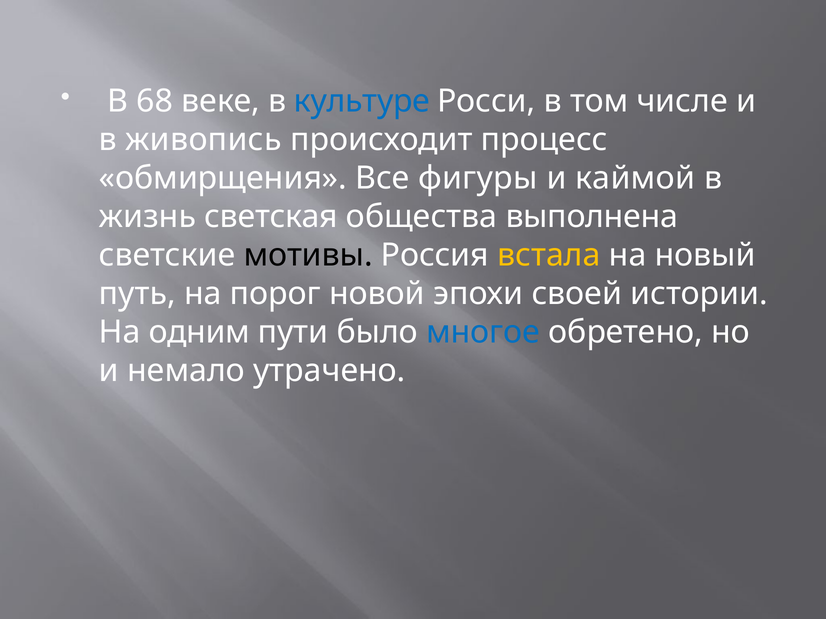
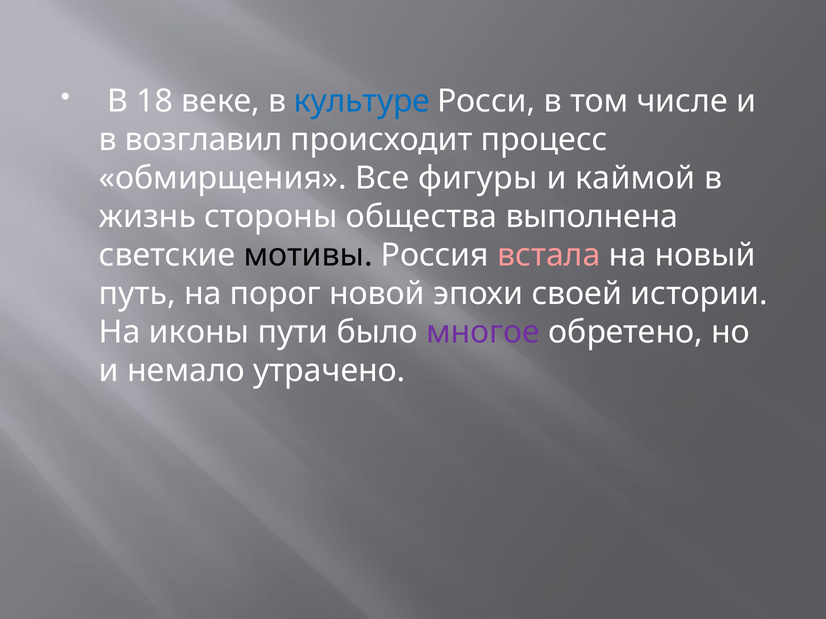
68: 68 -> 18 (155, 101)
живопись: живопись -> возглавил (204, 140)
светская: светская -> стороны (271, 217)
встала colour: yellow -> pink (549, 255)
одним: одним -> иконы (199, 333)
многое colour: blue -> purple (483, 333)
